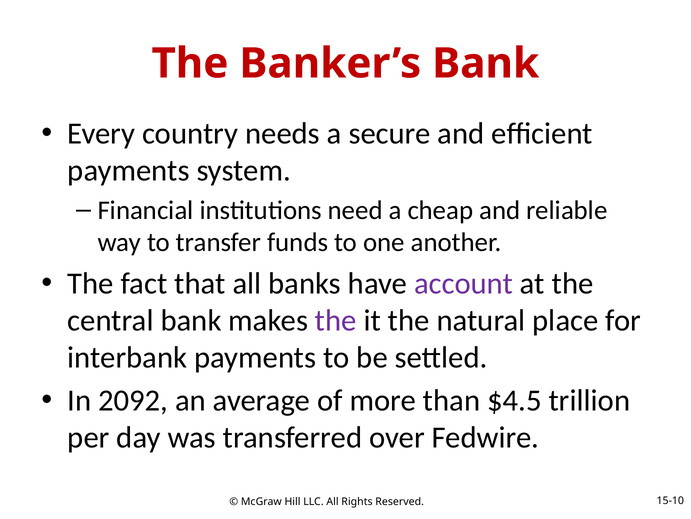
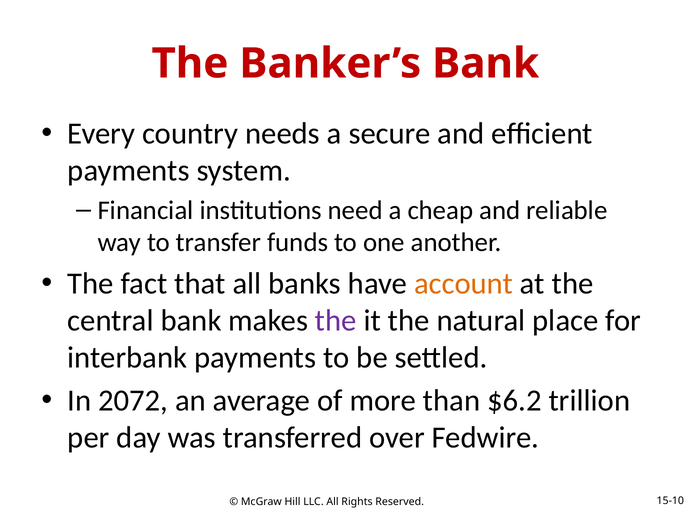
account colour: purple -> orange (464, 283)
2092: 2092 -> 2072 (133, 400)
$4.5: $4.5 -> $6.2 (514, 400)
